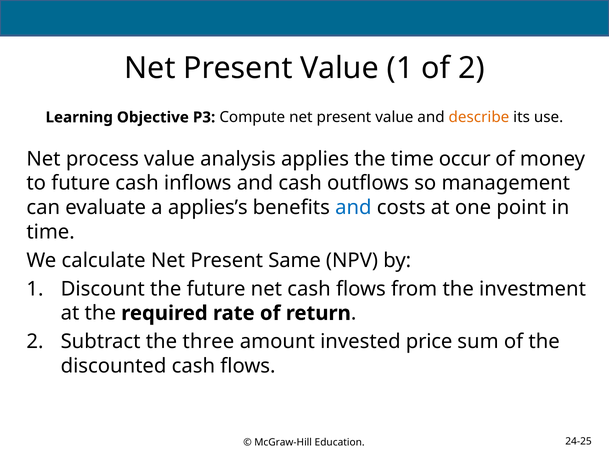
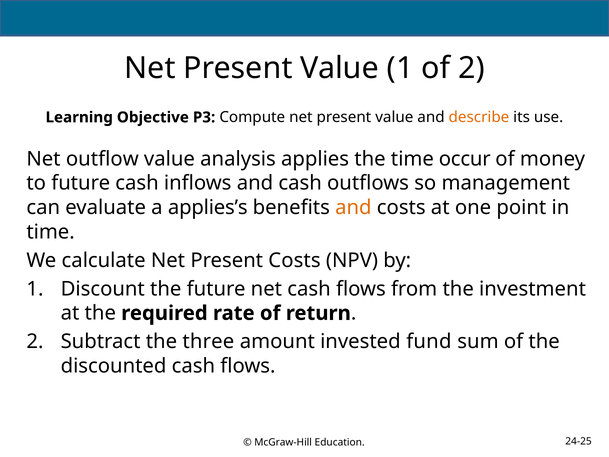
process: process -> outflow (102, 159)
and colour: blue -> orange (353, 207)
Present Same: Same -> Costs (294, 260)
price: price -> fund (429, 341)
